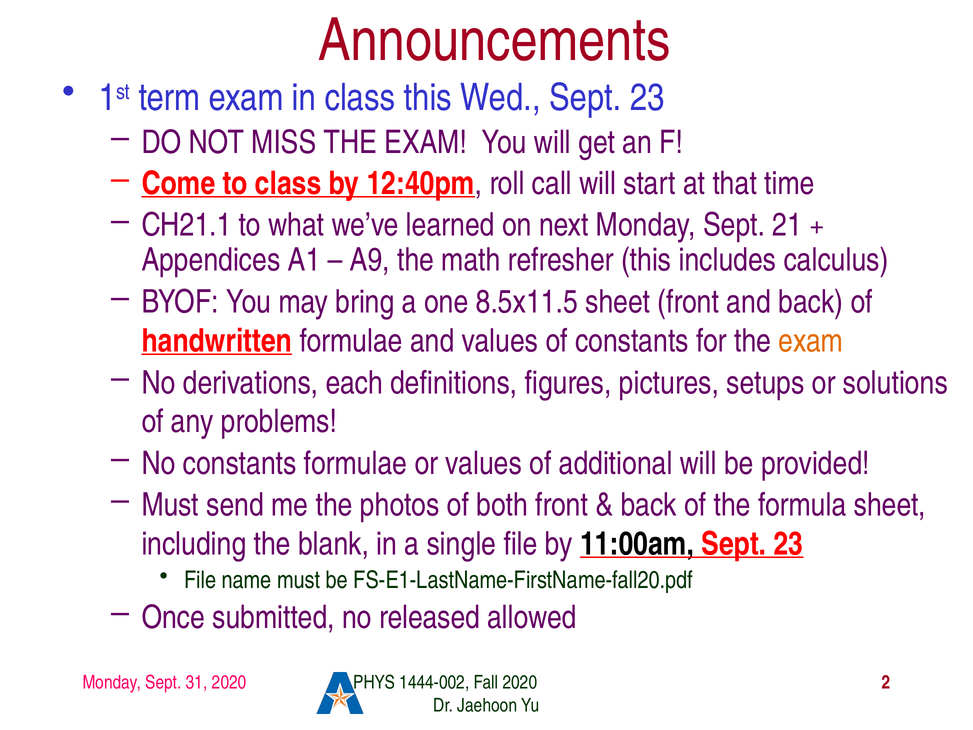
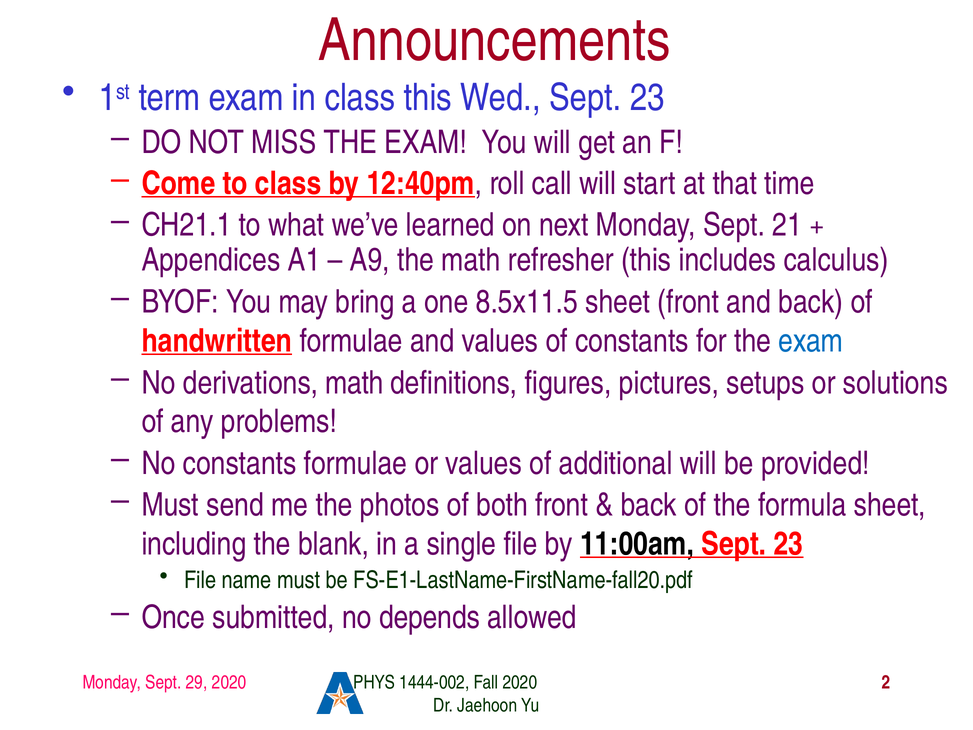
exam colour: orange -> blue (811, 341)
derivations each: each -> math (354, 383)
released: released -> depends (430, 617)
31: 31 -> 29 (197, 682)
